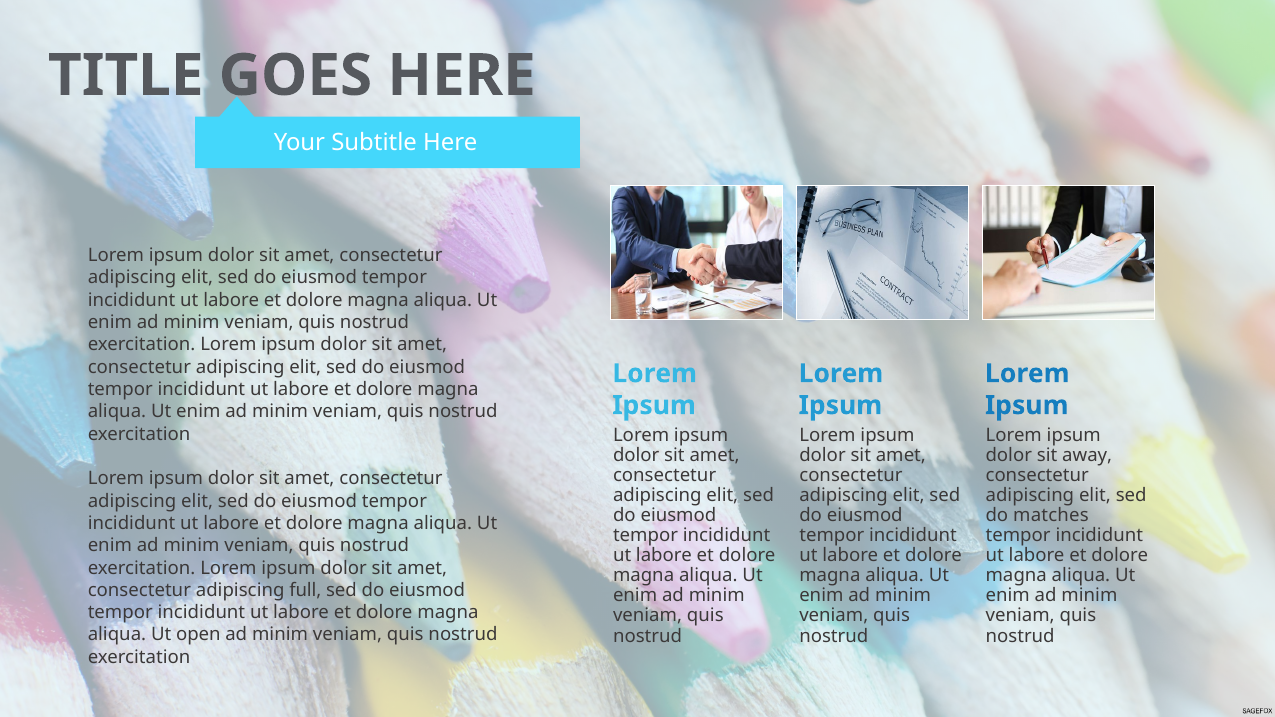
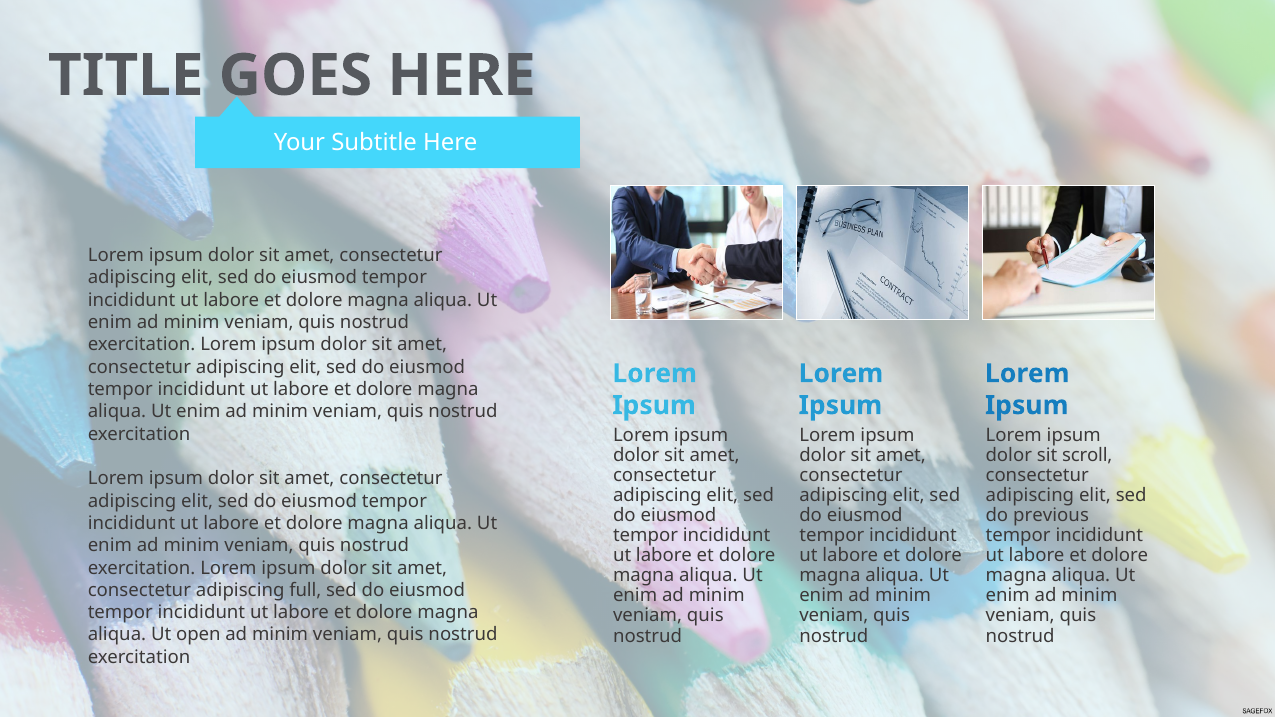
away: away -> scroll (1087, 455)
matches: matches -> previous (1051, 515)
